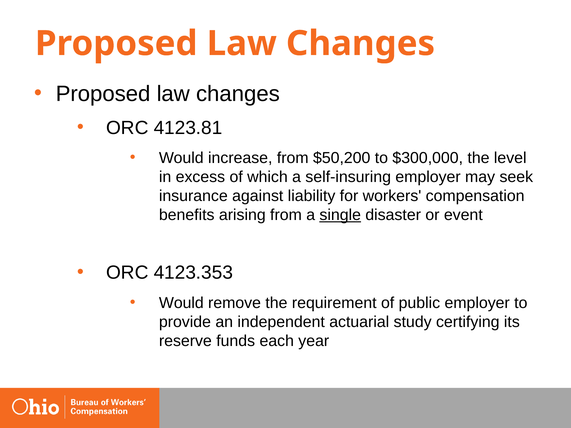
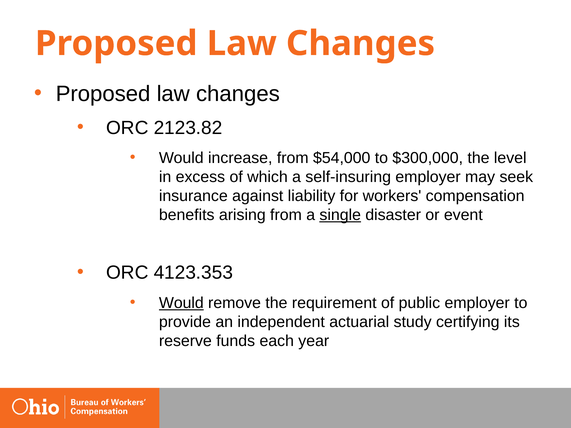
4123.81: 4123.81 -> 2123.82 (188, 128)
$50,200: $50,200 -> $54,000 (342, 158)
Would underline: none -> present (181, 303)
